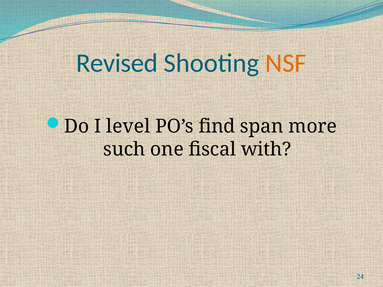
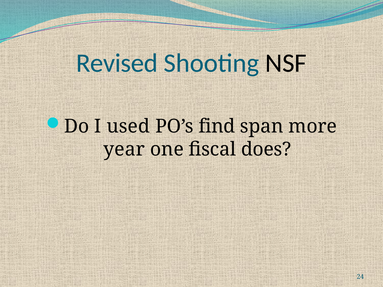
NSF colour: orange -> black (286, 63)
level: level -> used (128, 126)
such: such -> year (124, 149)
with: with -> does (266, 149)
